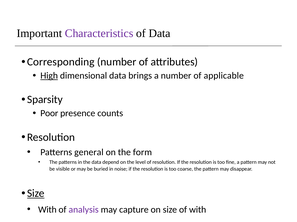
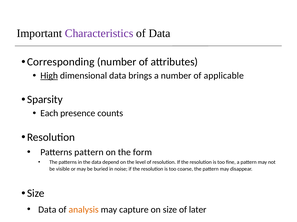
Poor: Poor -> Each (49, 114)
Patterns general: general -> pattern (89, 153)
Size underline: present -> none (36, 194)
With: With -> Data (47, 210)
analysis colour: purple -> orange (84, 210)
of with: with -> later (198, 210)
